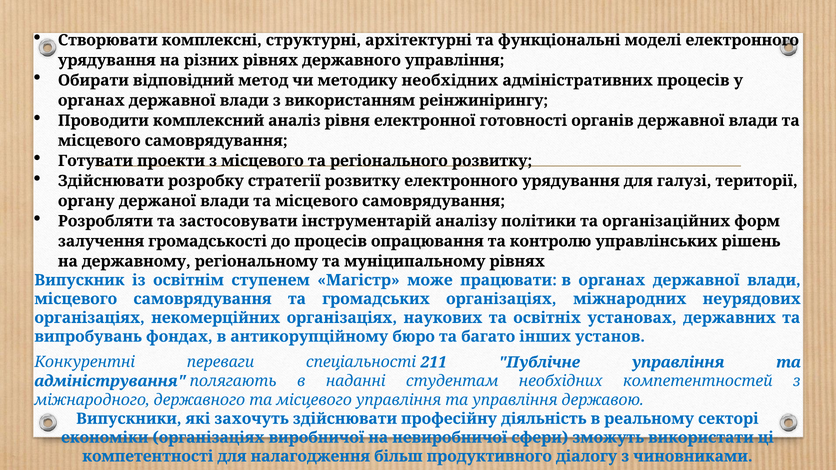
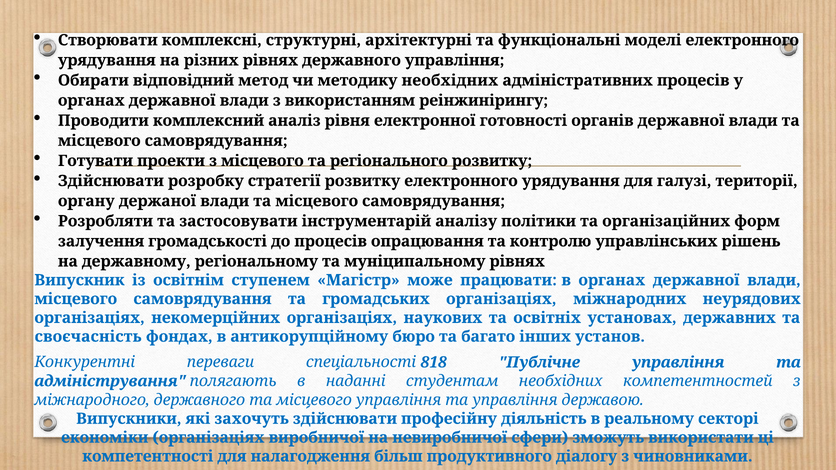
випробувань: випробувань -> своєчасність (88, 337)
211: 211 -> 818 (434, 362)
